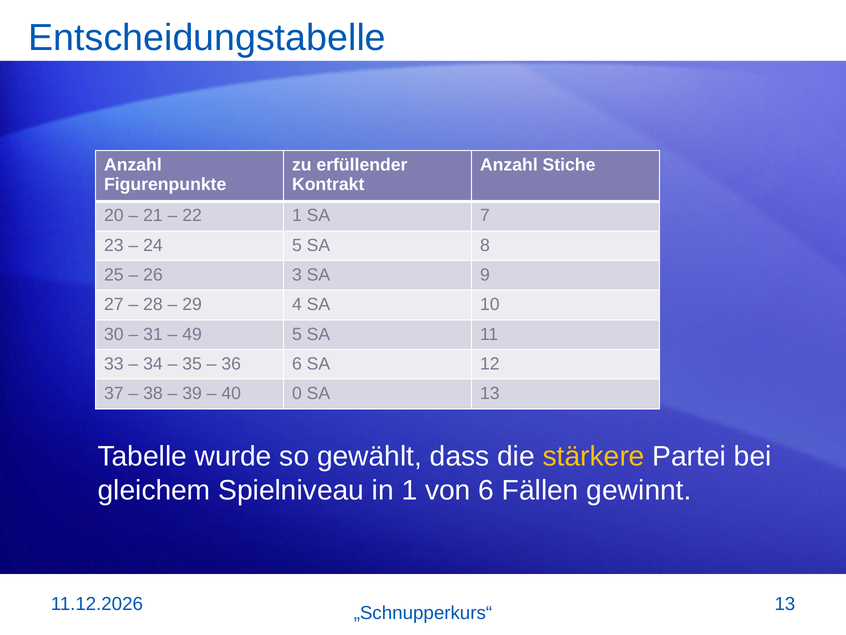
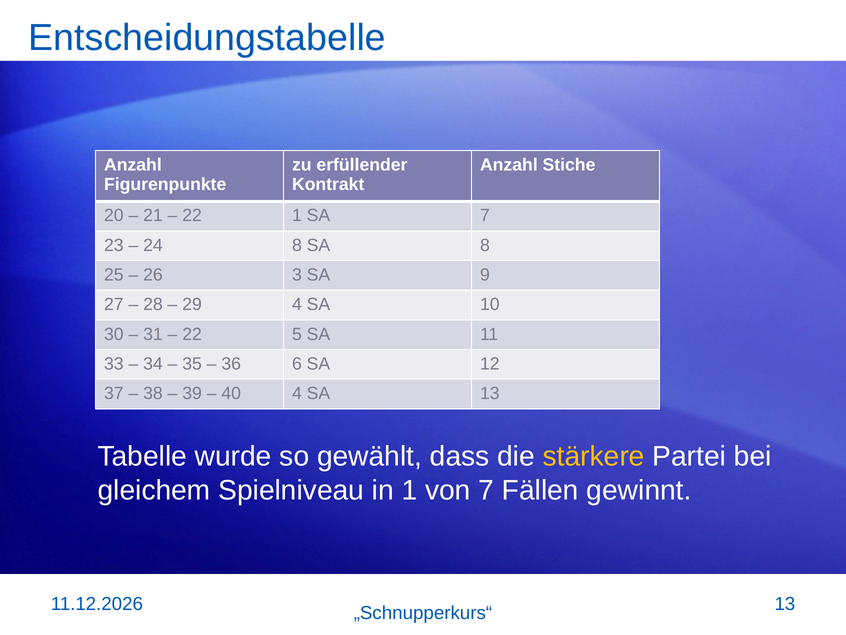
24 5: 5 -> 8 (297, 245)
49: 49 -> 22 (192, 334)
40 0: 0 -> 4 (297, 393)
von 6: 6 -> 7 (486, 490)
